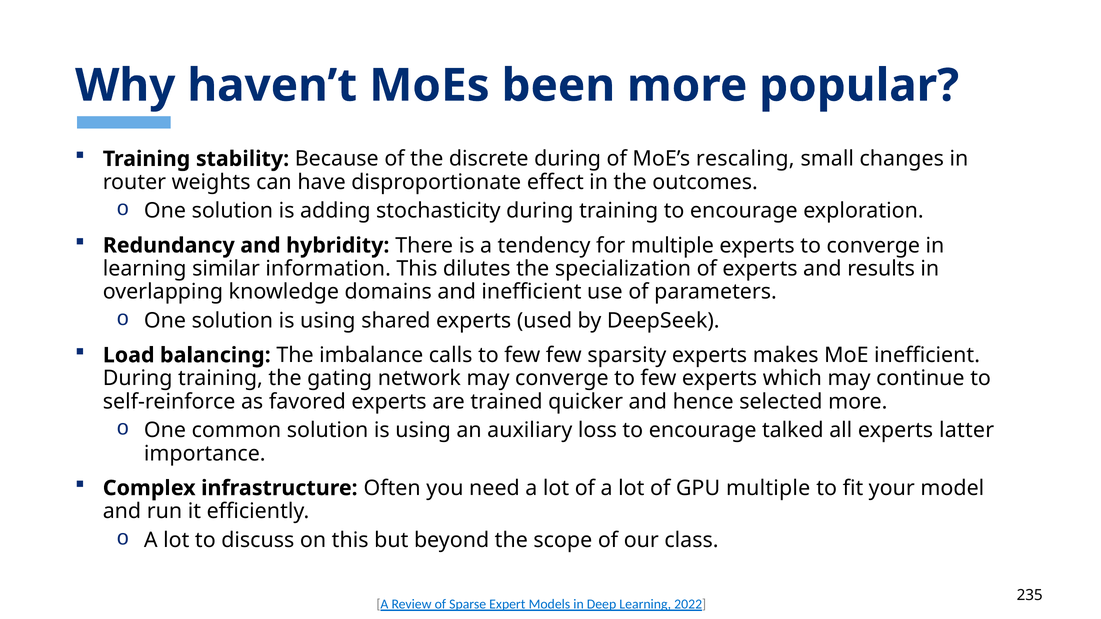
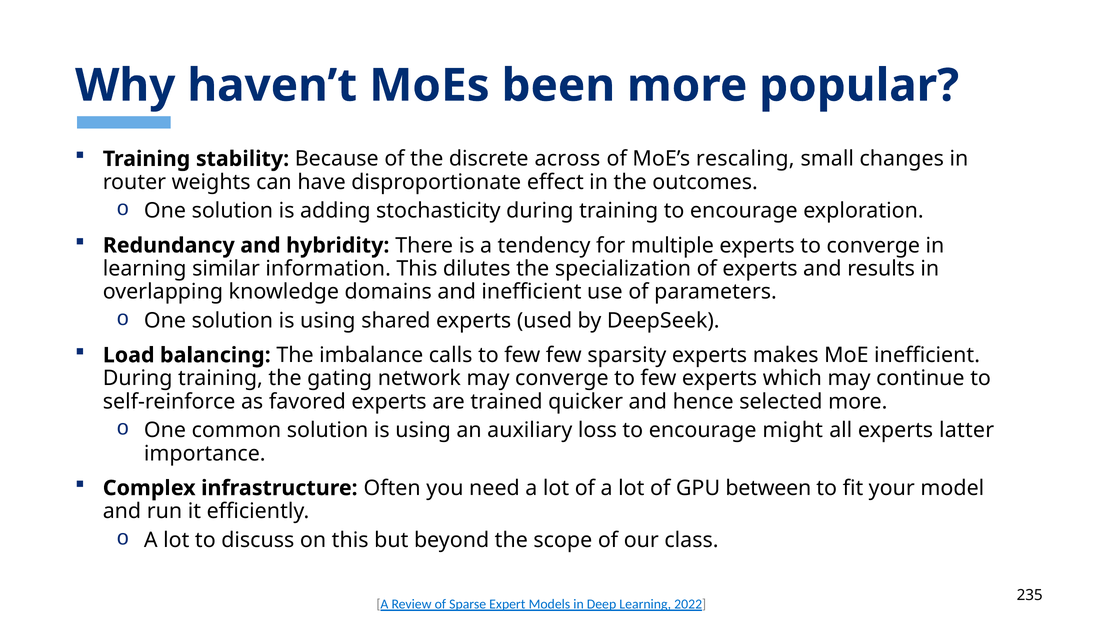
discrete during: during -> across (567, 159)
talked: talked -> might (793, 431)
GPU multiple: multiple -> between (768, 488)
